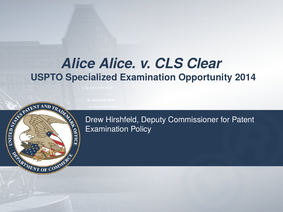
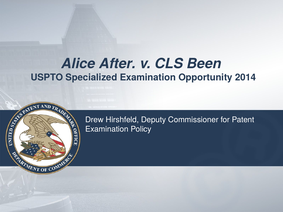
Alice Alice: Alice -> After (117, 64)
Clear: Clear -> Been (204, 64)
